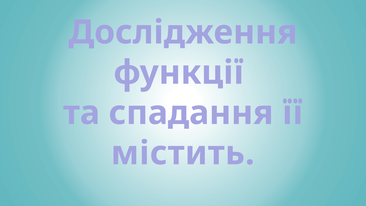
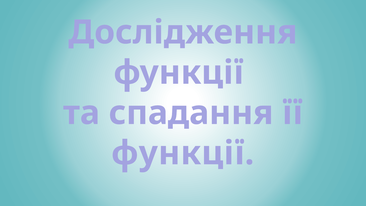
містить: містить -> функції (183, 153)
